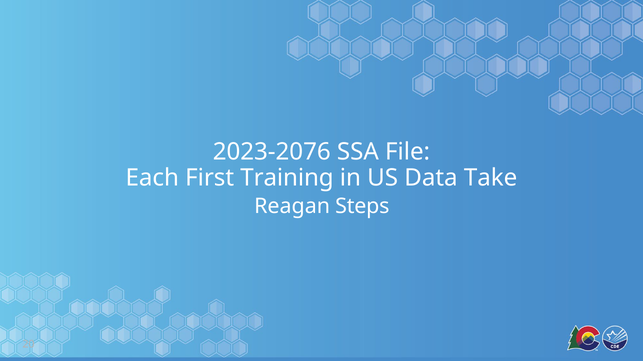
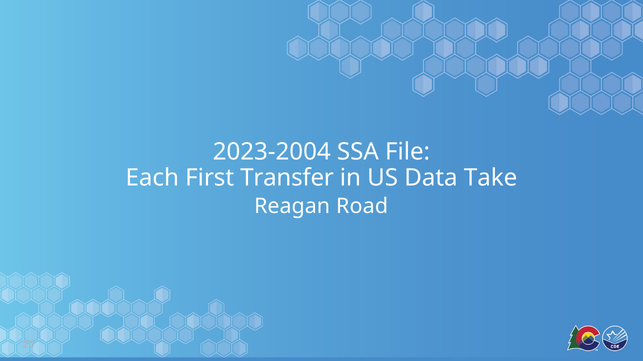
2023-2076: 2023-2076 -> 2023-2004 (272, 152)
Training: Training -> Transfer (287, 178)
Steps: Steps -> Road (362, 207)
